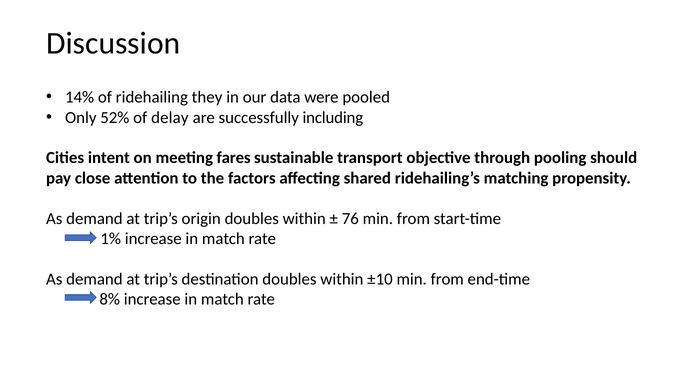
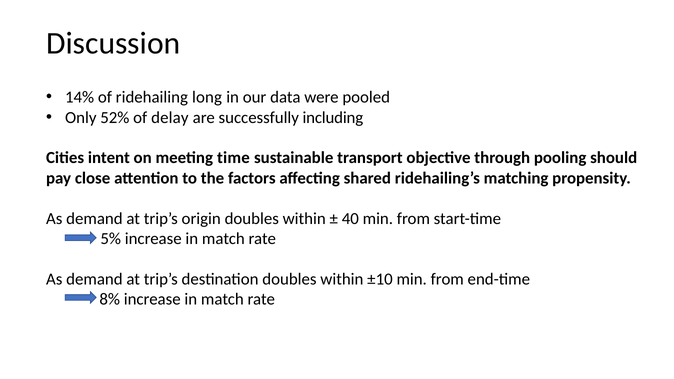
they: they -> long (207, 97)
fares: fares -> time (233, 158)
76: 76 -> 40 (350, 219)
1%: 1% -> 5% (111, 239)
